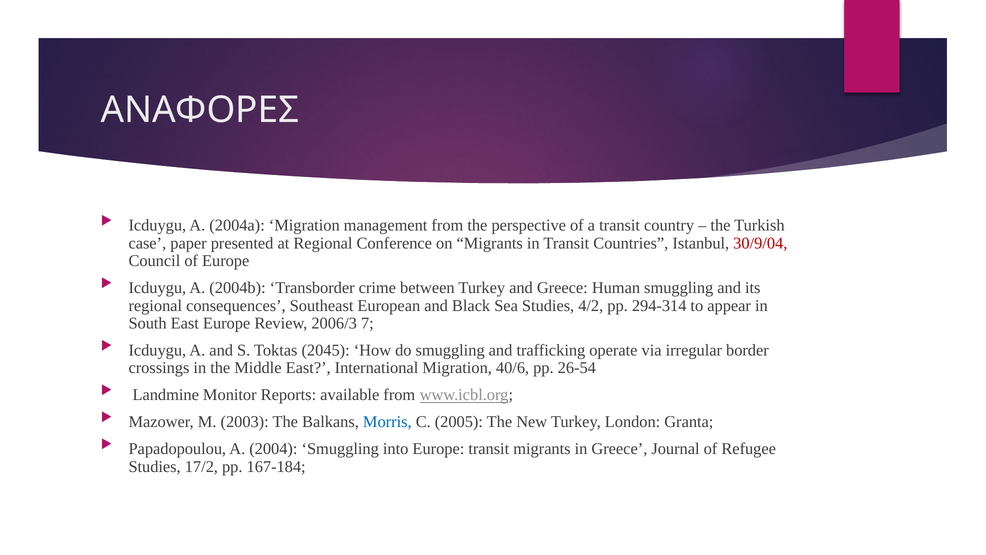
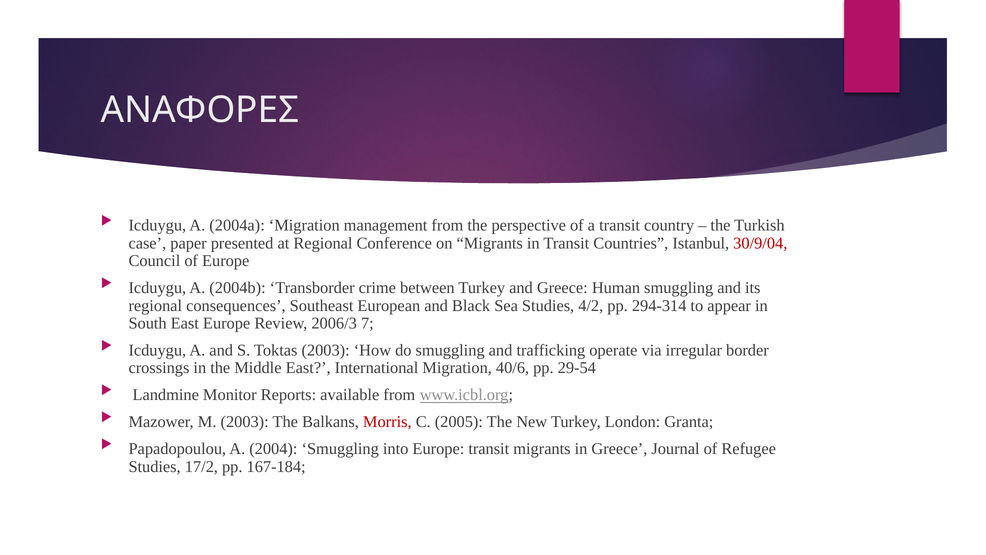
Toktas 2045: 2045 -> 2003 (326, 350)
26-54: 26-54 -> 29-54 (577, 368)
Morris colour: blue -> red (387, 422)
